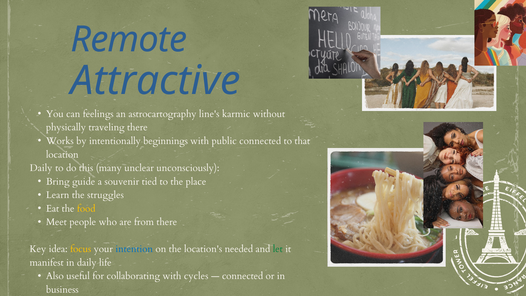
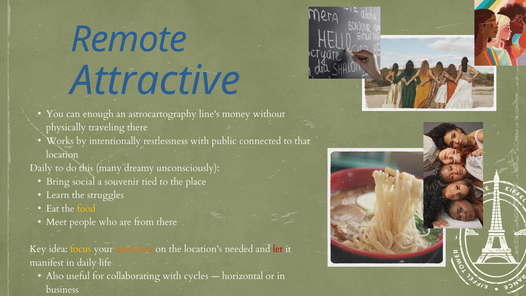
feelings: feelings -> enough (98, 114)
karmic: karmic -> money (236, 114)
beginnings: beginnings -> restlessness (165, 141)
unclear: unclear -> dreamy (139, 168)
guide: guide -> social (84, 181)
intention colour: blue -> orange (134, 249)
let colour: green -> red (278, 249)
connected: connected -> horizontal (243, 276)
